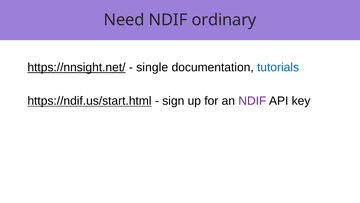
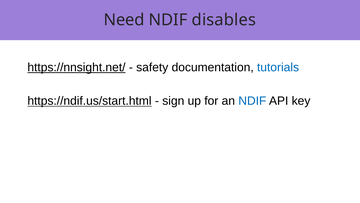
ordinary: ordinary -> disables (224, 20)
single: single -> safety (152, 67)
NDIF colour: purple -> blue (252, 101)
